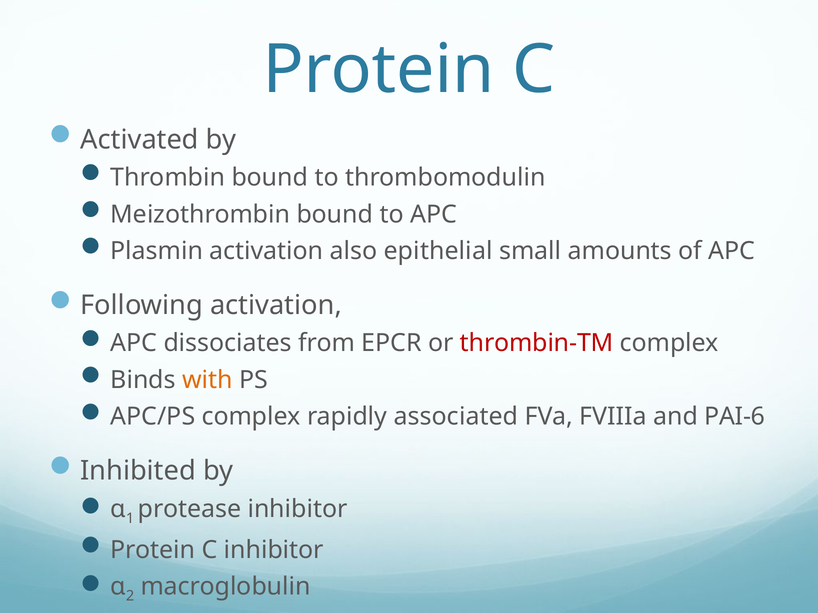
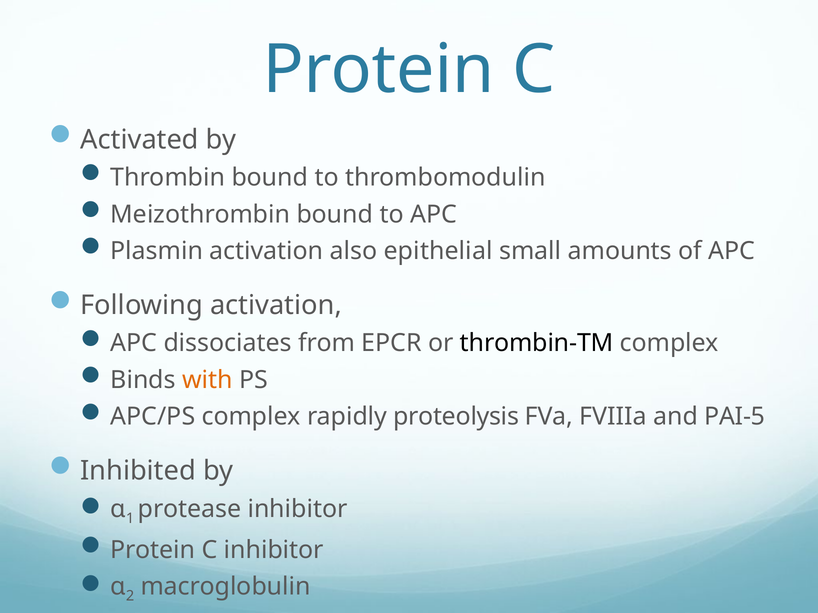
thrombin-TM colour: red -> black (537, 344)
associated: associated -> proteolysis (456, 417)
PAI-6: PAI-6 -> PAI-5 (735, 417)
